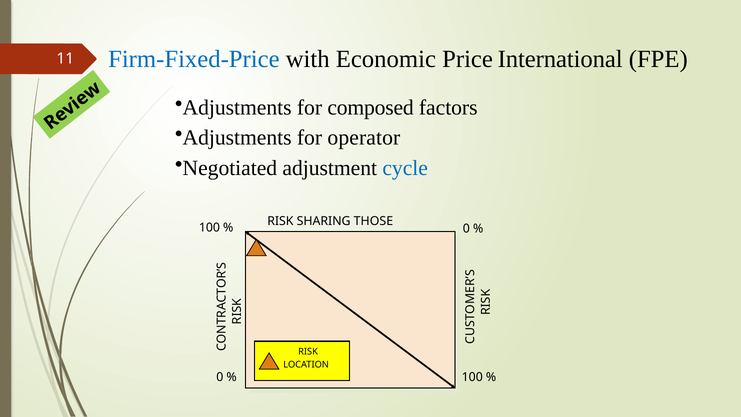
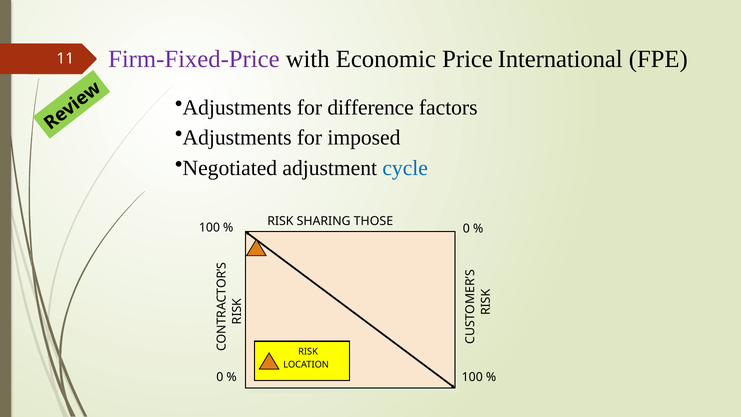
Firm-Fixed-Price colour: blue -> purple (194, 59)
composed: composed -> difference (371, 107)
operator: operator -> imposed (364, 138)
